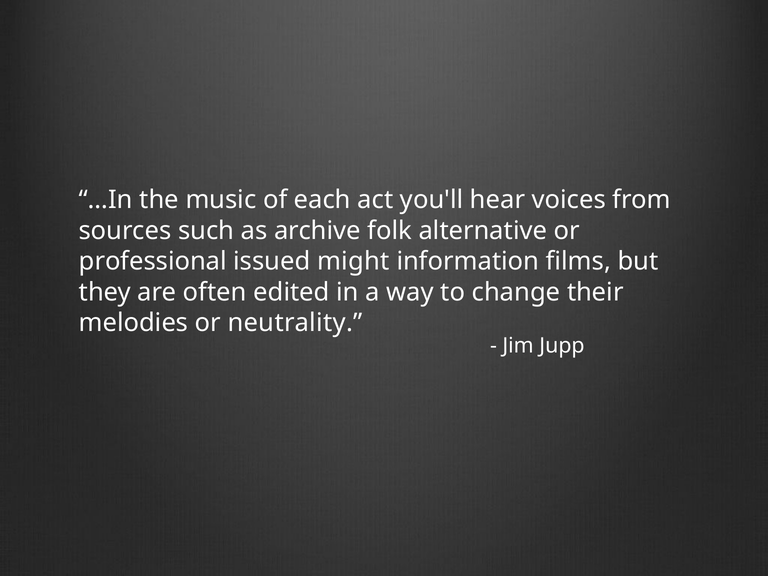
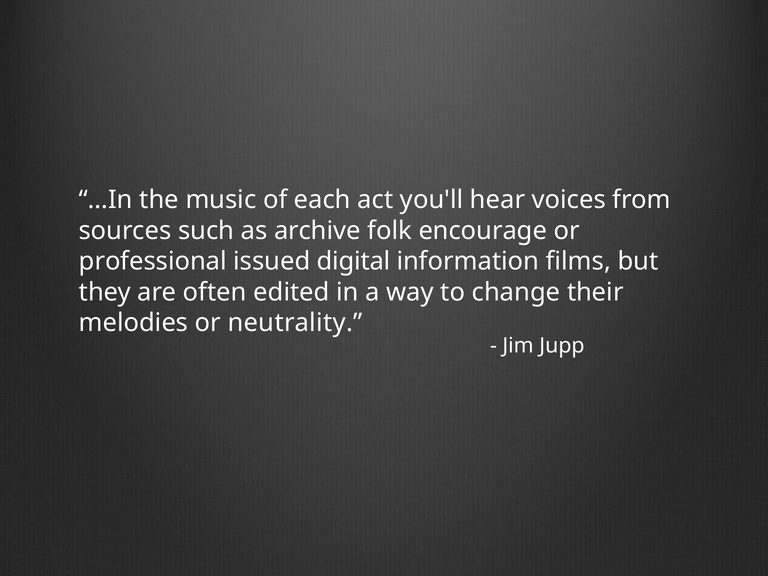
alternative: alternative -> encourage (483, 231)
might: might -> digital (354, 261)
